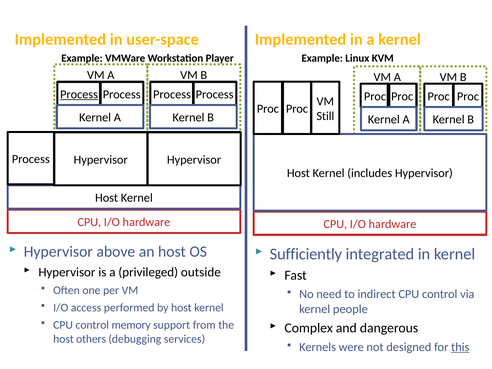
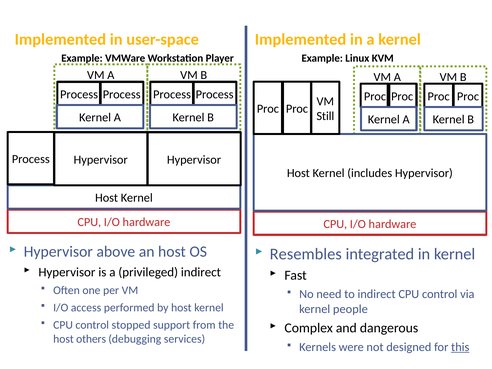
Process underline: present -> none (79, 94)
Sufficiently: Sufficiently -> Resembles (306, 254)
privileged outside: outside -> indirect (201, 272)
memory: memory -> stopped (131, 325)
